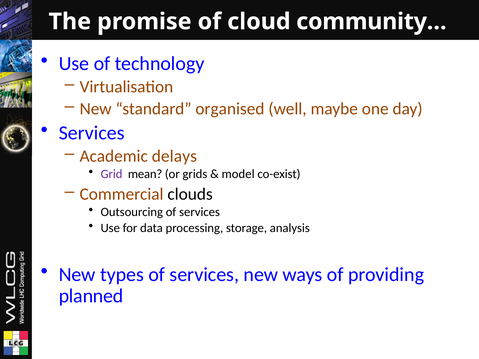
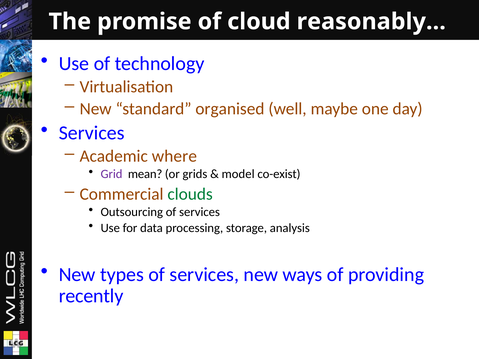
community…: community… -> reasonably… (371, 22)
delays: delays -> where (174, 156)
clouds colour: black -> green (190, 194)
planned: planned -> recently (91, 296)
